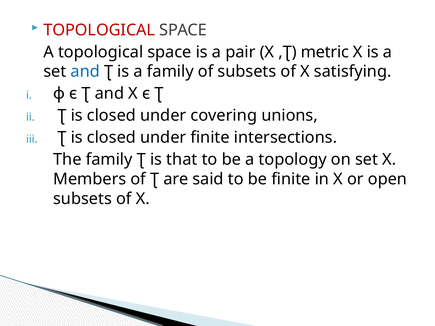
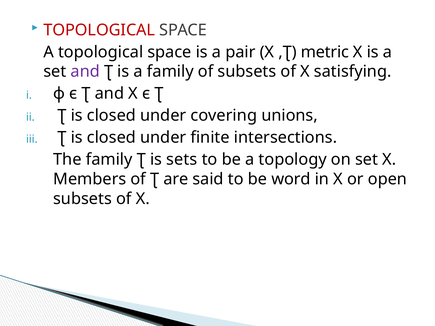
and colour: blue -> purple (85, 72)
that: that -> sets (182, 160)
be finite: finite -> word (291, 179)
